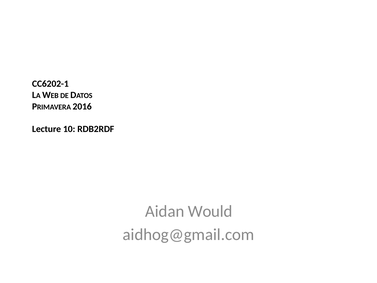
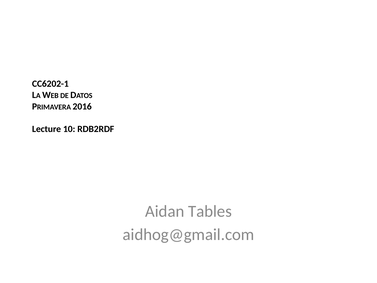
Would: Would -> Tables (210, 211)
